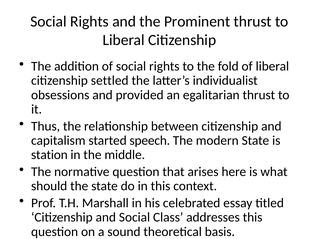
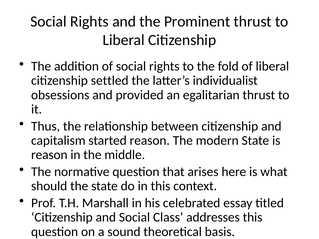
started speech: speech -> reason (150, 141)
station: station -> reason (49, 155)
